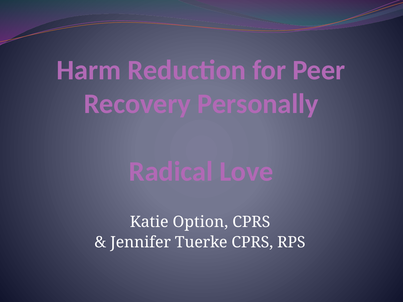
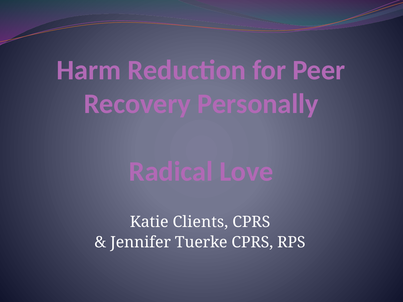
Option: Option -> Clients (200, 222)
